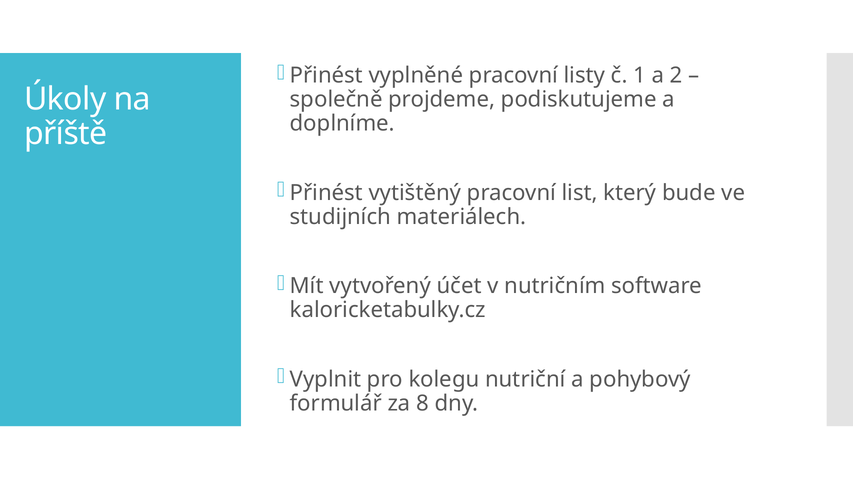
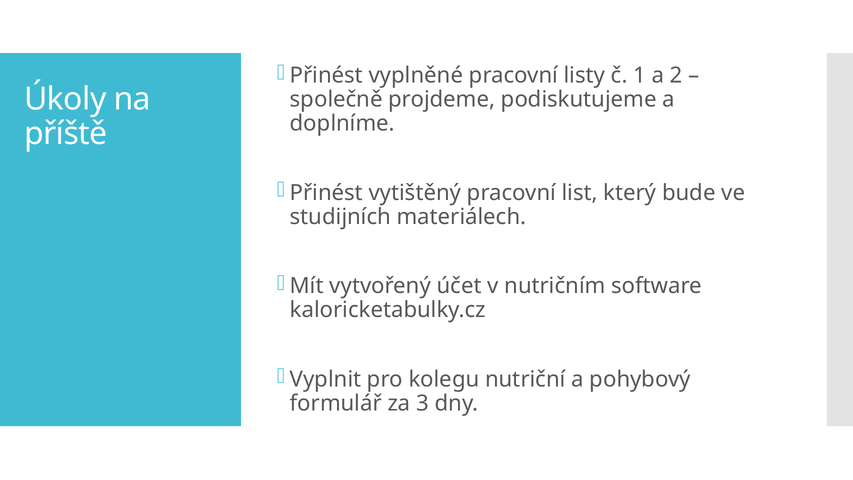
8: 8 -> 3 (423, 403)
